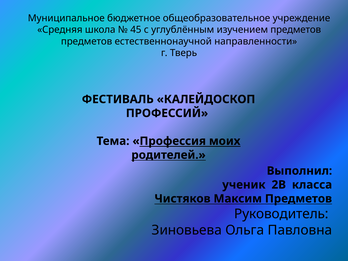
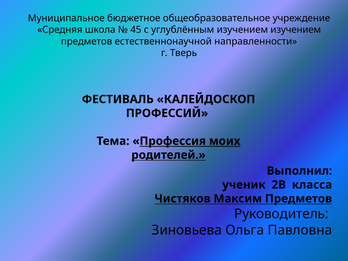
изучением предметов: предметов -> изучением (296, 30)
